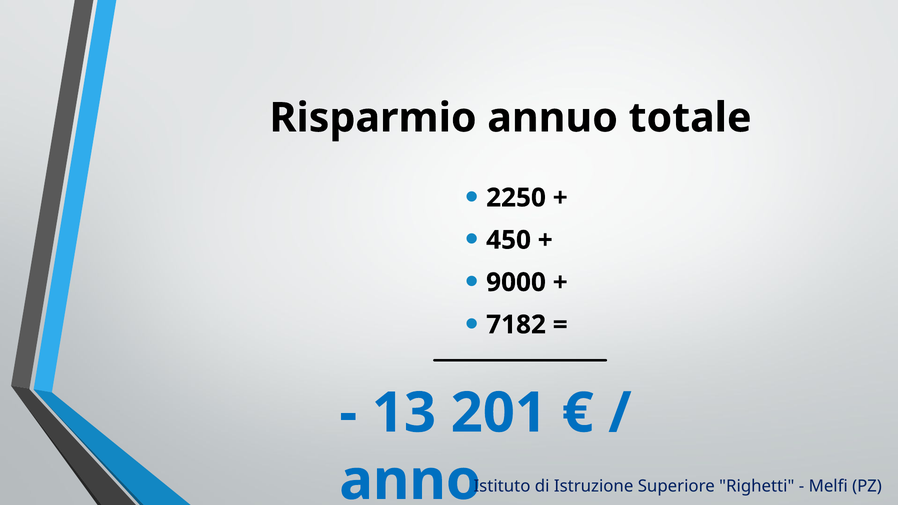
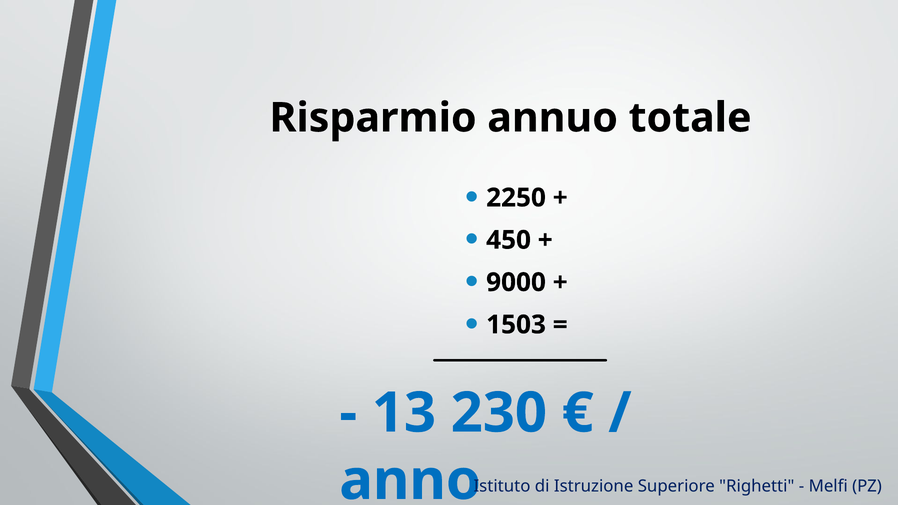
7182: 7182 -> 1503 (516, 325)
201: 201 -> 230 (499, 413)
